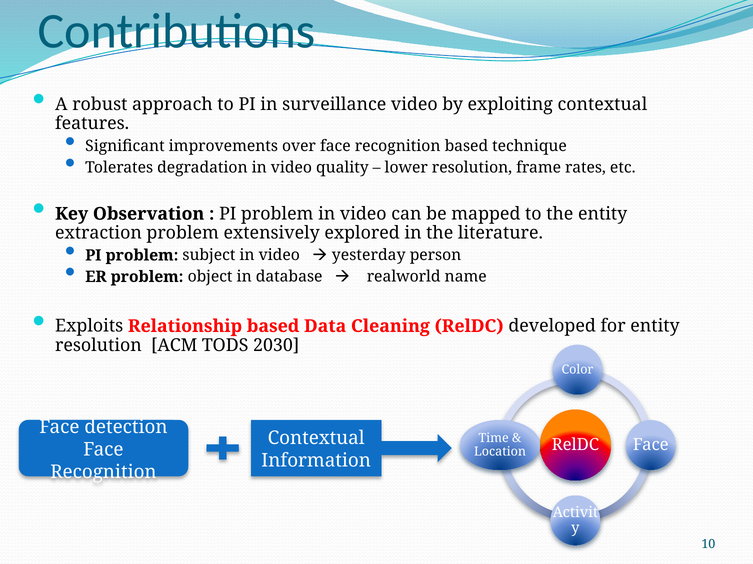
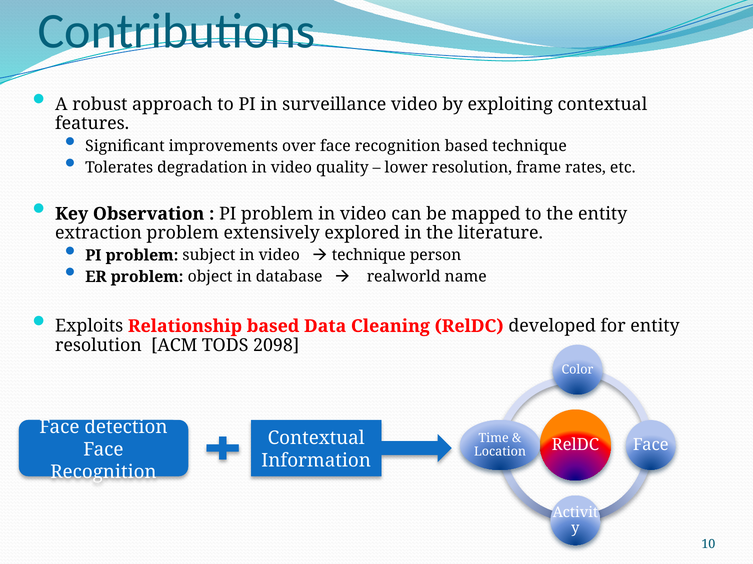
yesterday: yesterday -> technique (369, 256)
2030: 2030 -> 2098 (276, 346)
